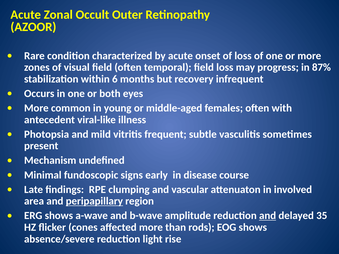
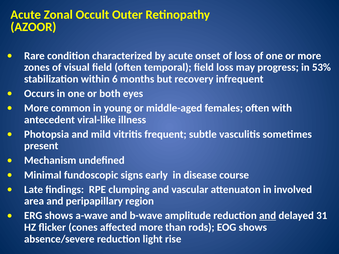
87%: 87% -> 53% (321, 67)
peripapillary underline: present -> none (94, 201)
35: 35 -> 31 (322, 216)
